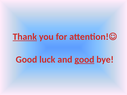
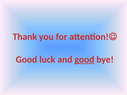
Thank underline: present -> none (25, 37)
